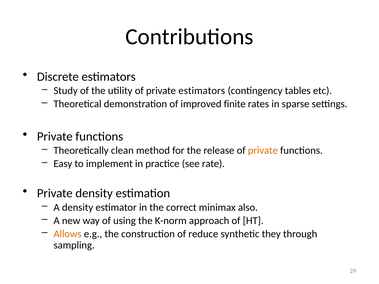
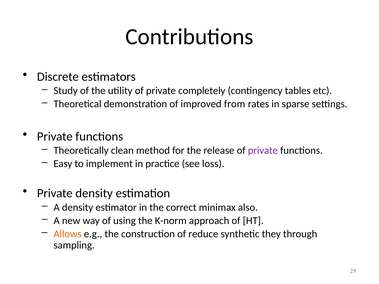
private estimators: estimators -> completely (202, 91)
finite: finite -> from (235, 104)
private colour: orange -> purple (263, 151)
rate: rate -> loss (213, 164)
